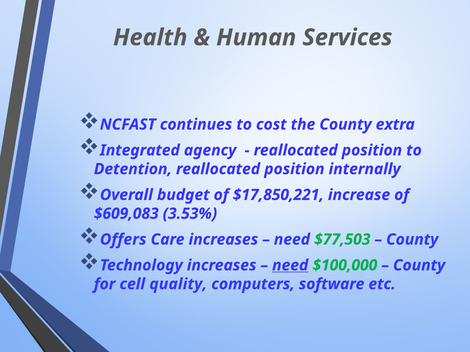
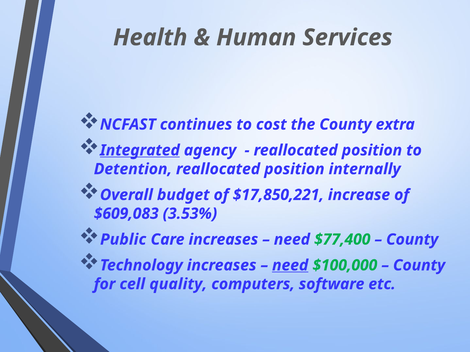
Integrated underline: none -> present (140, 150)
Offers: Offers -> Public (123, 240)
$77,503: $77,503 -> $77,400 (342, 240)
